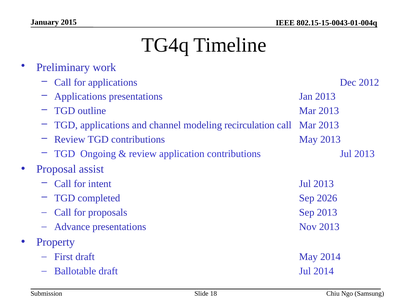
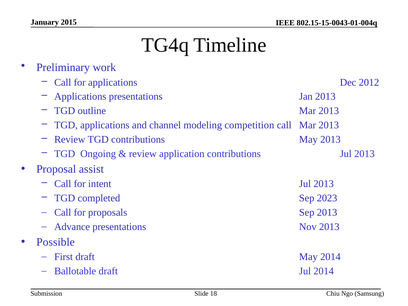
recirculation: recirculation -> competition (249, 125)
2026: 2026 -> 2023 (327, 198)
Property: Property -> Possible (56, 242)
